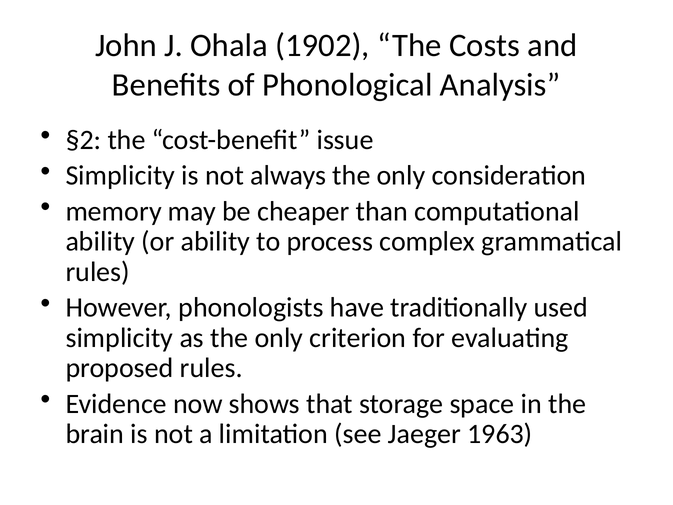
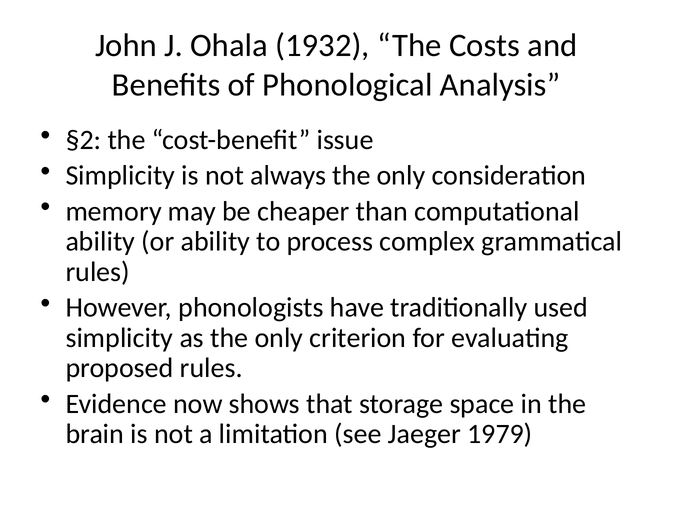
1902: 1902 -> 1932 (323, 45)
1963: 1963 -> 1979 (500, 434)
